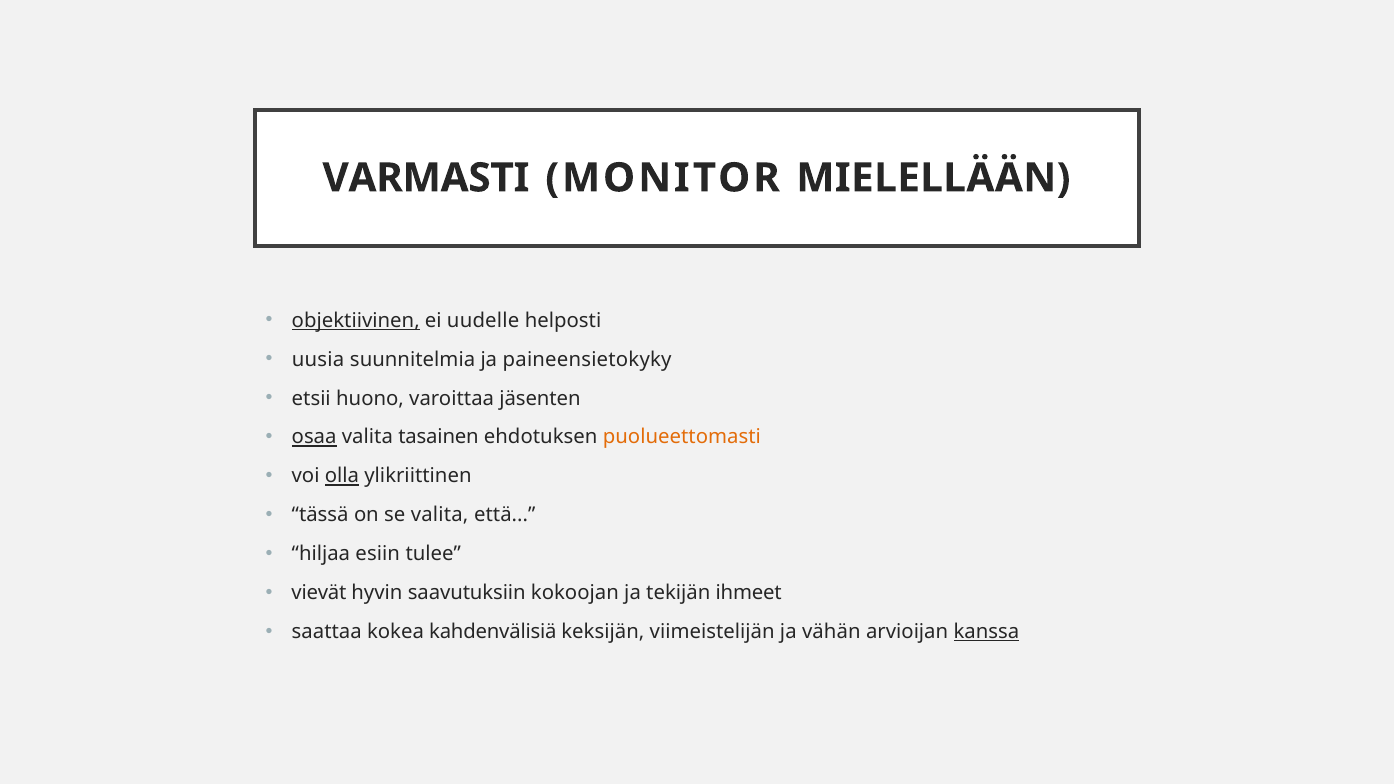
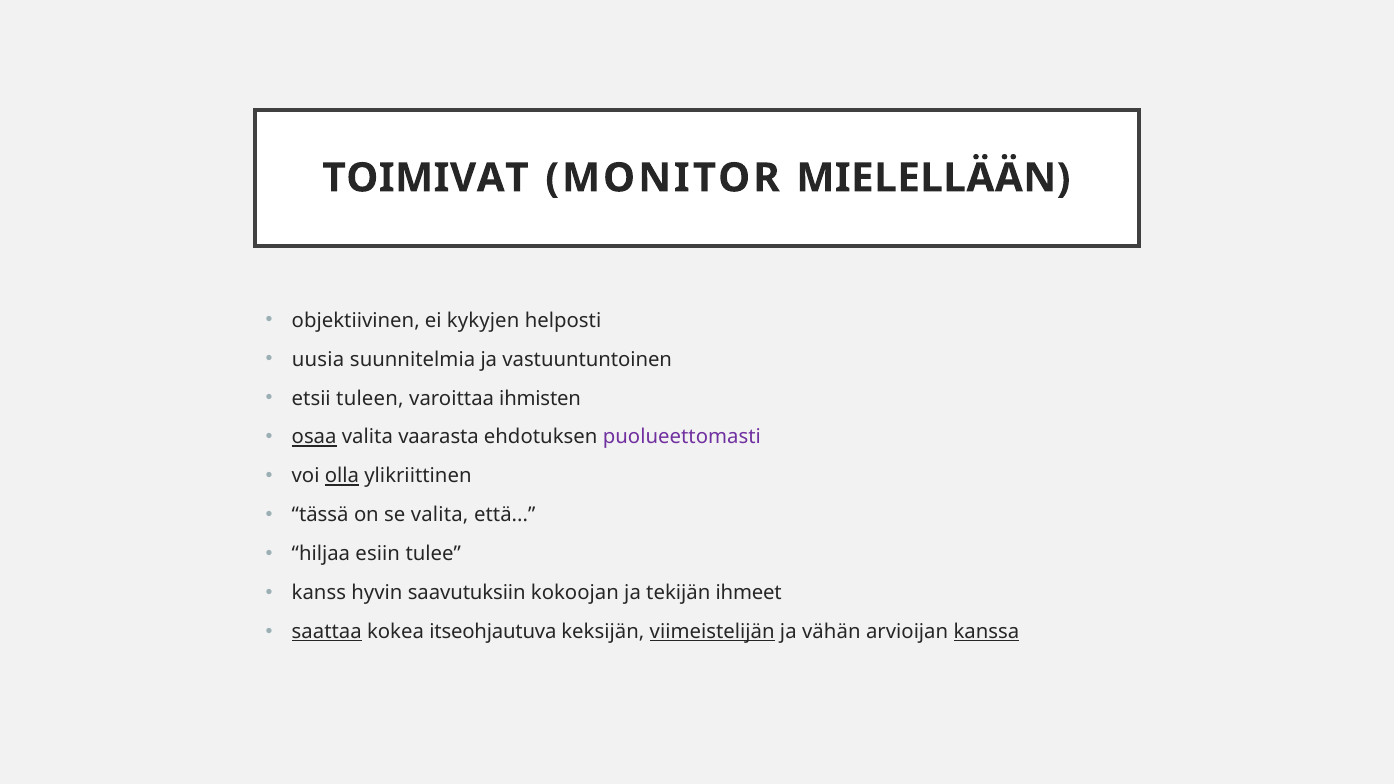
VARMASTI: VARMASTI -> TOIMIVAT (426, 178)
objektiivinen underline: present -> none (356, 320)
uudelle: uudelle -> kykyjen (483, 320)
paineensietokyky: paineensietokyky -> vastuuntuntoinen (587, 359)
huono: huono -> tuleen (370, 398)
jäsenten: jäsenten -> ihmisten (540, 398)
tasainen: tasainen -> vaarasta (438, 437)
puolueettomasti colour: orange -> purple (682, 437)
vievät: vievät -> kanss (319, 593)
saattaa underline: none -> present (327, 632)
kahdenvälisiä: kahdenvälisiä -> itseohjautuva (493, 632)
viimeistelijän underline: none -> present (712, 632)
